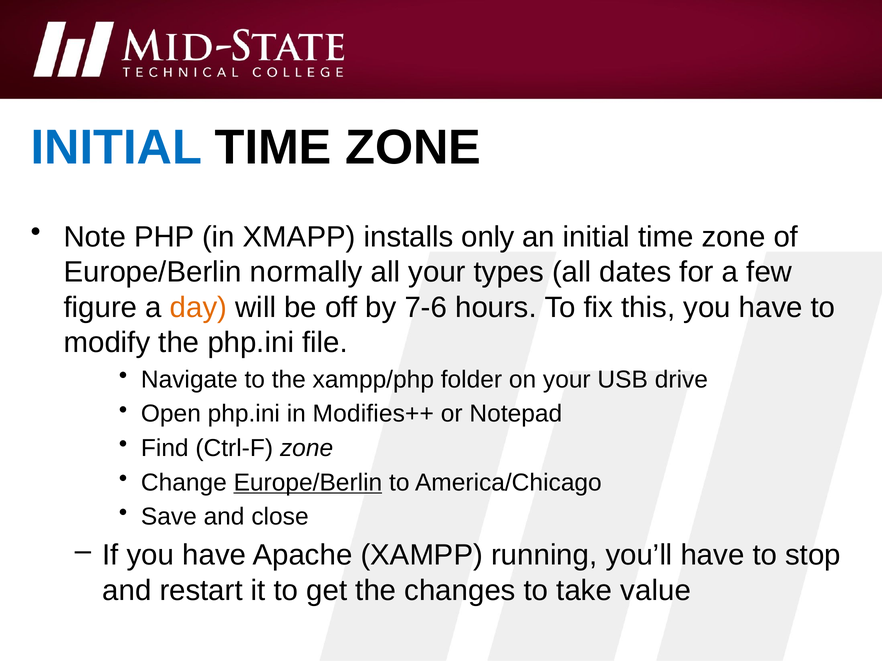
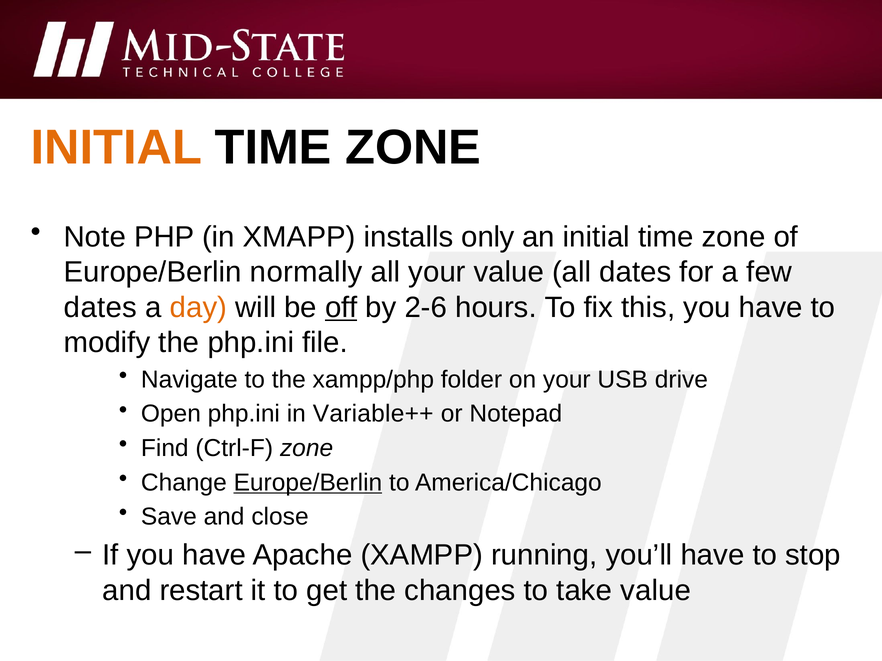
INITIAL colour: blue -> orange (116, 147)
your types: types -> value (509, 272)
figure: figure -> dates (100, 308)
off underline: none -> present (341, 308)
7-6: 7-6 -> 2-6 (426, 308)
Modifies++: Modifies++ -> Variable++ (373, 414)
